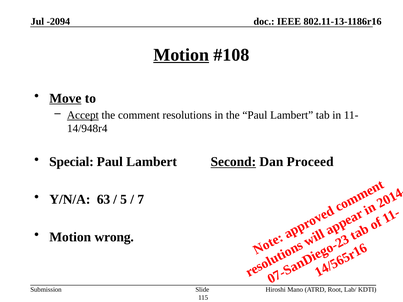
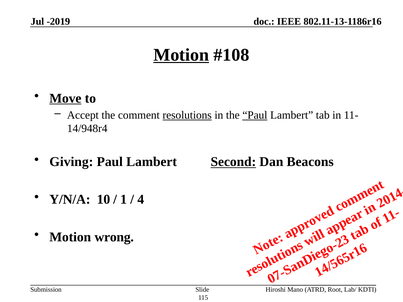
-2094: -2094 -> -2019 (58, 22)
Accept underline: present -> none (83, 115)
resolutions underline: none -> present (187, 115)
Paul underline: none -> present (255, 115)
Special: Special -> Giving (71, 162)
Proceed: Proceed -> Beacons (310, 162)
63: 63 -> 10 (104, 200)
5: 5 -> 1 (124, 200)
7: 7 -> 4 (141, 200)
